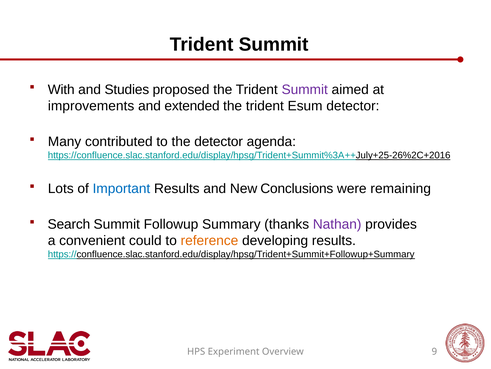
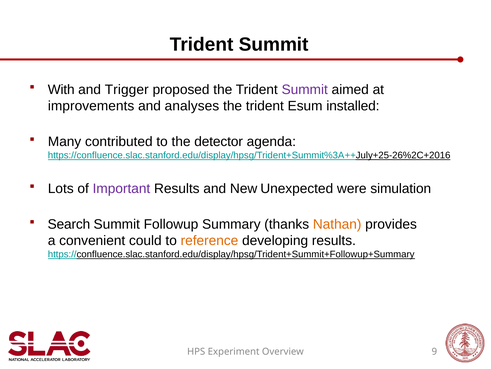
Studies: Studies -> Trigger (127, 89)
extended: extended -> analyses (192, 106)
Esum detector: detector -> installed (353, 106)
Important colour: blue -> purple (121, 188)
Conclusions: Conclusions -> Unexpected (297, 188)
remaining: remaining -> simulation (401, 188)
Nathan colour: purple -> orange (337, 224)
